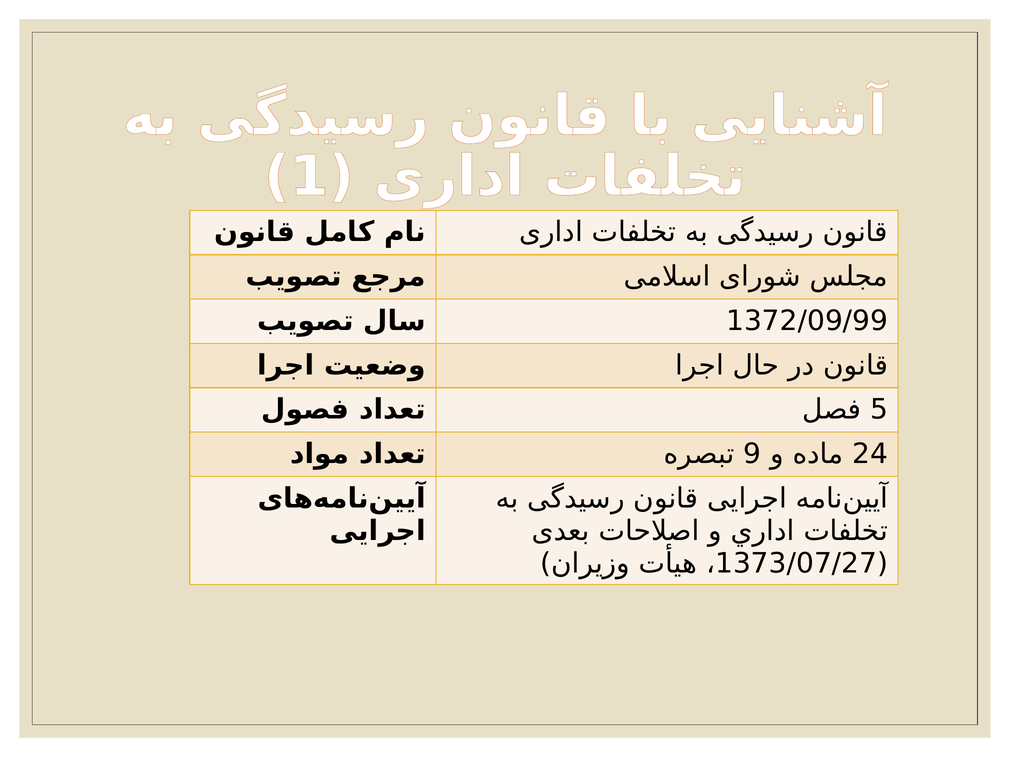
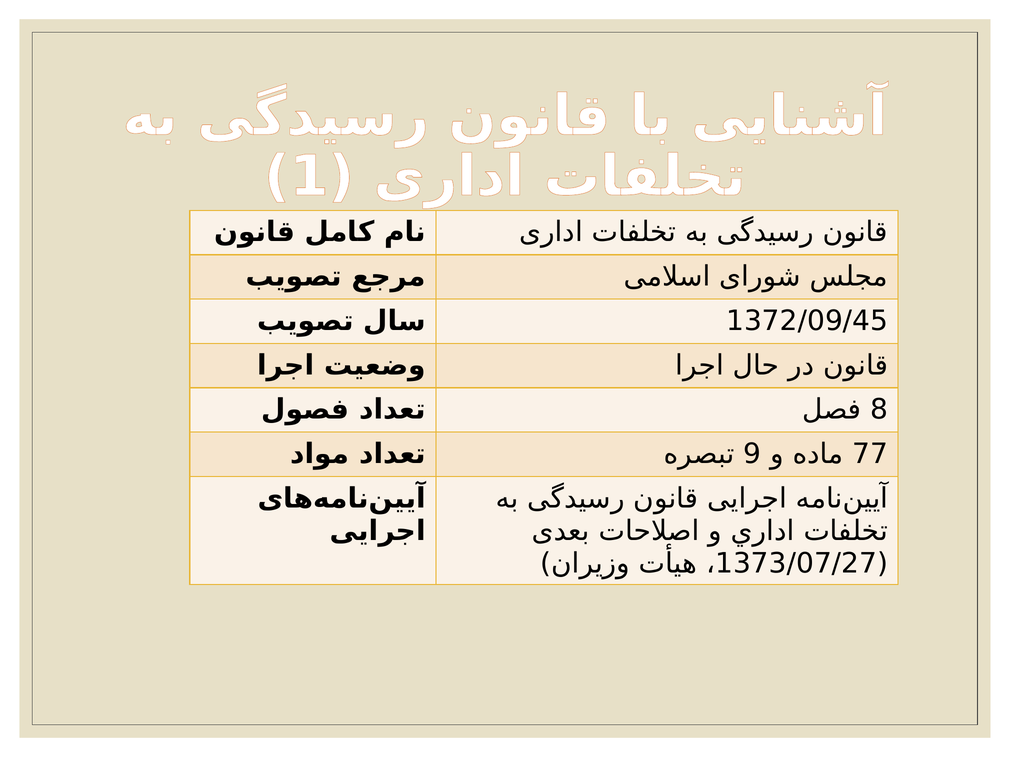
1372/09/99: 1372/09/99 -> 1372/09/45 (807, 321)
5: 5 -> 8 (879, 410)
24: 24 -> 77 (870, 454)
